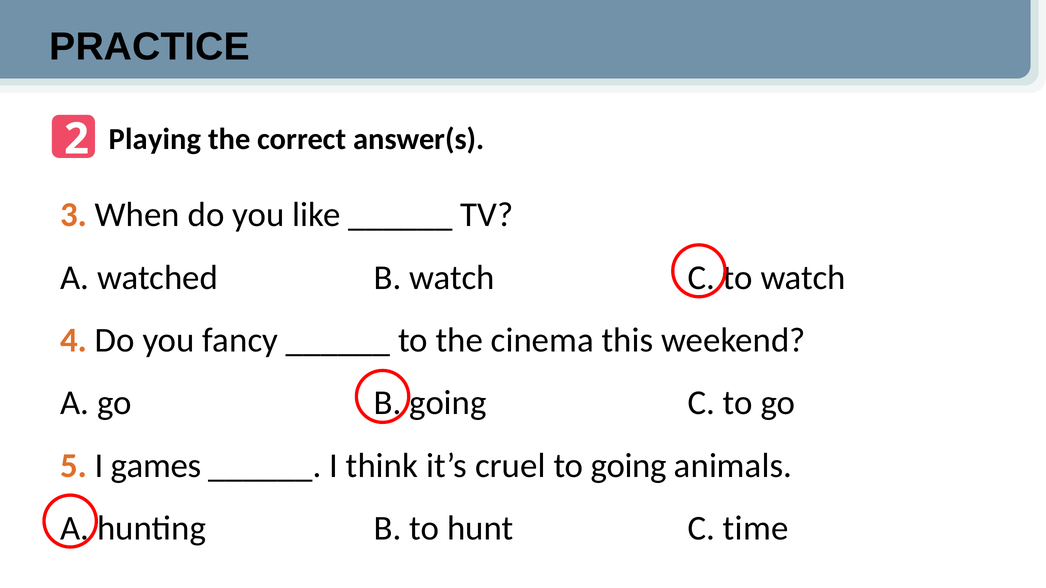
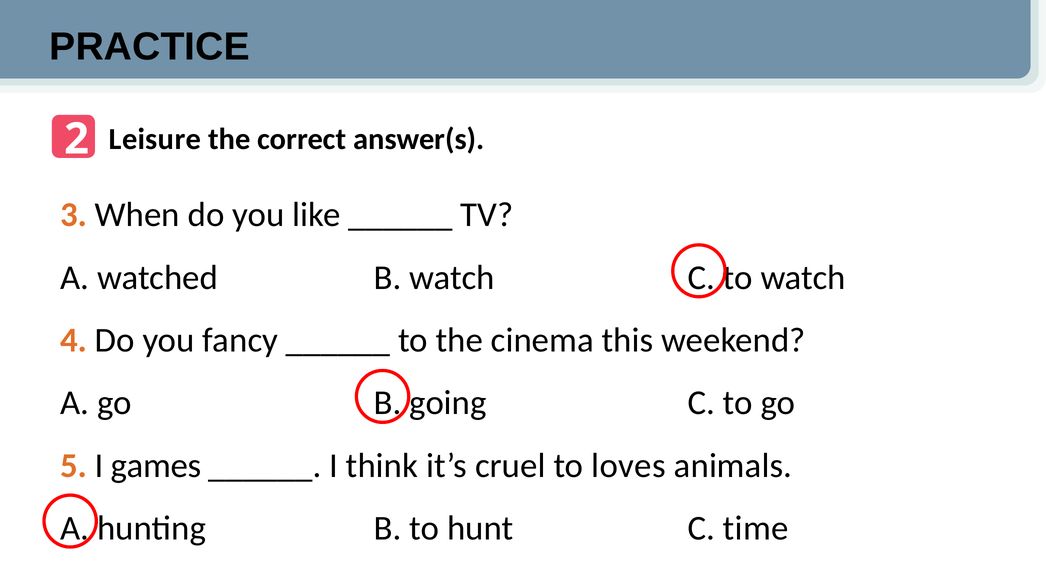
Playing: Playing -> Leisure (155, 139)
to going: going -> loves (628, 466)
